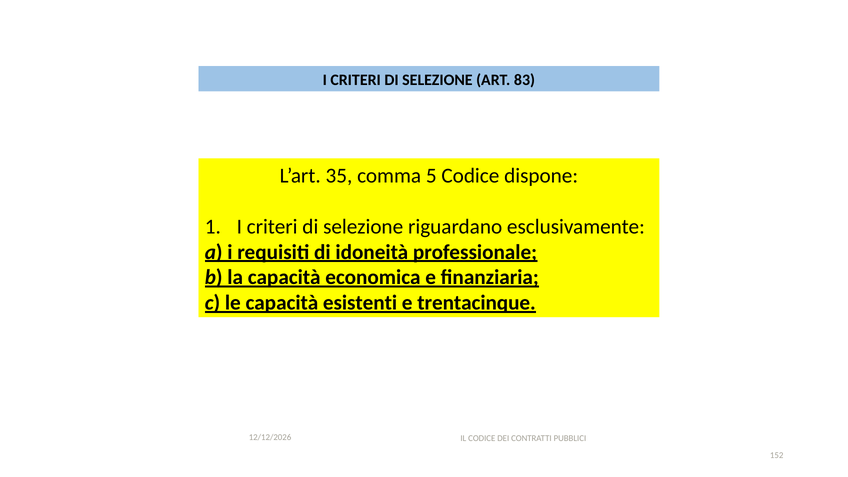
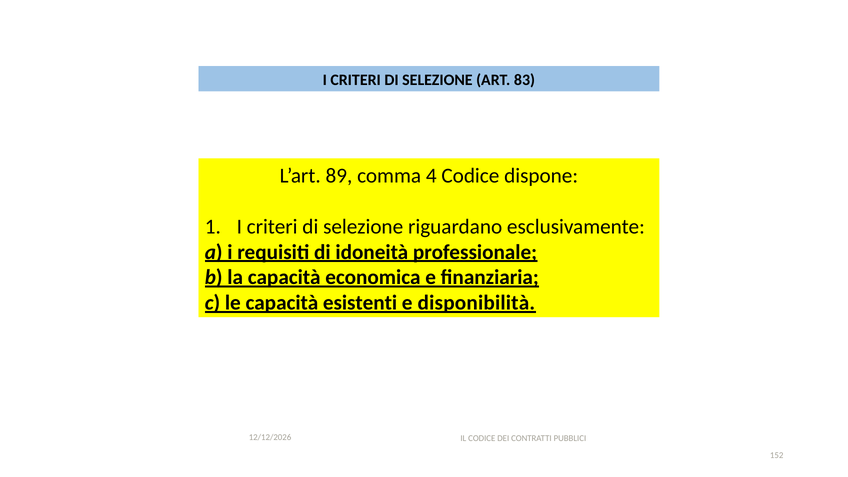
35: 35 -> 89 (339, 176)
5: 5 -> 4 (431, 176)
trentacinque: trentacinque -> disponibilità (476, 303)
